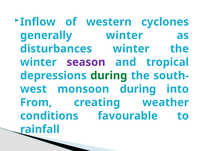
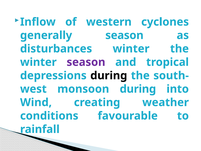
generally winter: winter -> season (124, 35)
during colour: green -> black (109, 75)
From: From -> Wind (36, 102)
